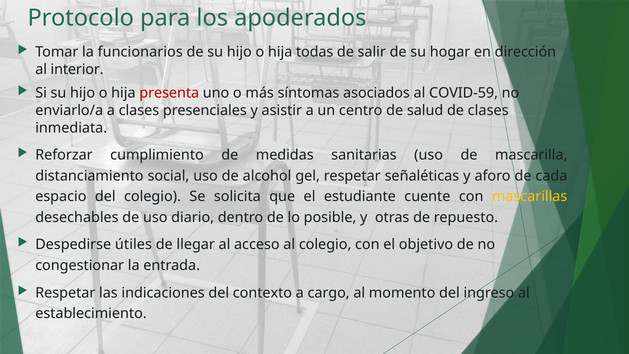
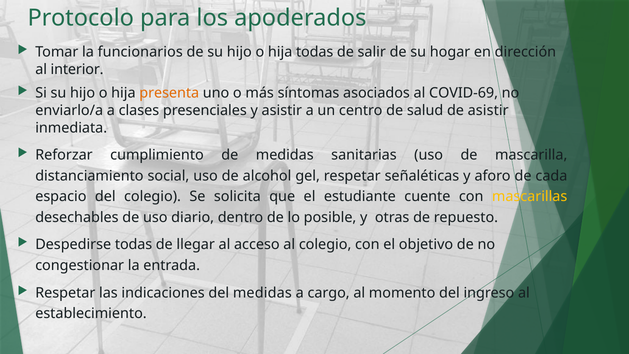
presenta colour: red -> orange (169, 93)
COVID-59: COVID-59 -> COVID-69 (464, 93)
de clases: clases -> asistir (488, 110)
Despedirse útiles: útiles -> todas (134, 245)
del contexto: contexto -> medidas (262, 293)
